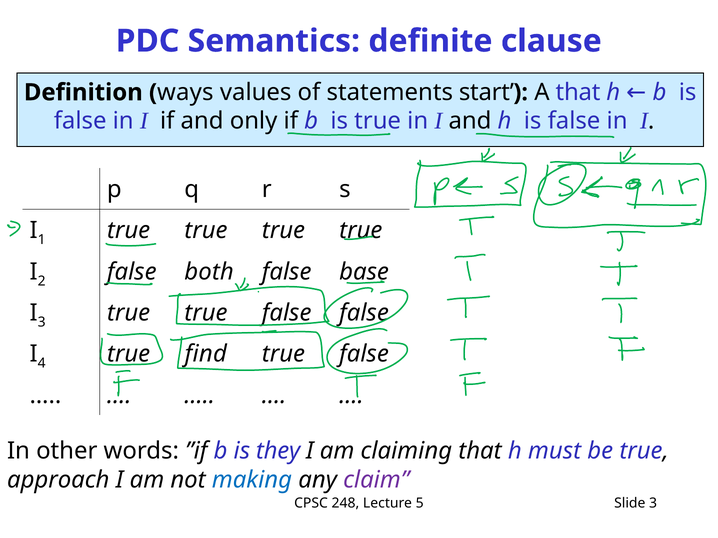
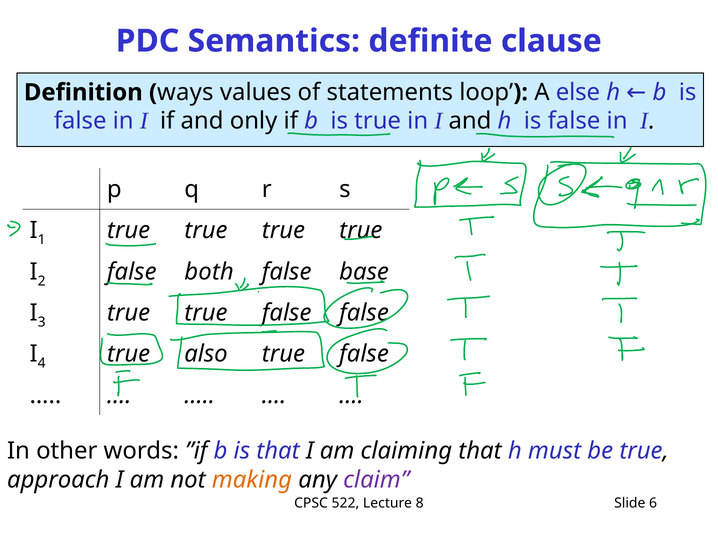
start: start -> loop (486, 92)
A that: that -> else (578, 92)
find: find -> also (206, 354)
is they: they -> that (278, 451)
making colour: blue -> orange (252, 480)
248: 248 -> 522 (345, 504)
5: 5 -> 8 (420, 504)
Slide 3: 3 -> 6 (653, 504)
